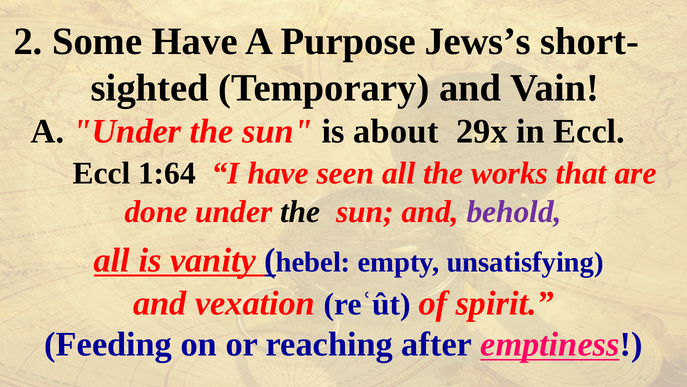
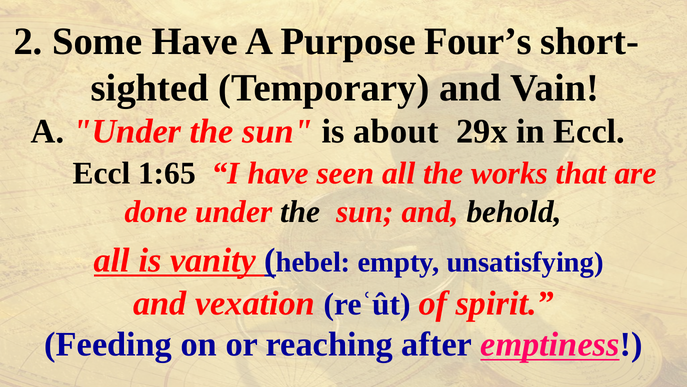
Jews’s: Jews’s -> Four’s (478, 41)
1:64: 1:64 -> 1:65 (167, 173)
behold colour: purple -> black (514, 212)
